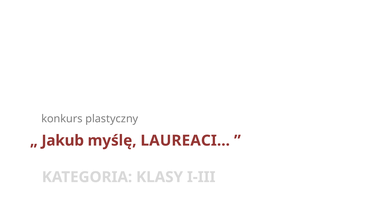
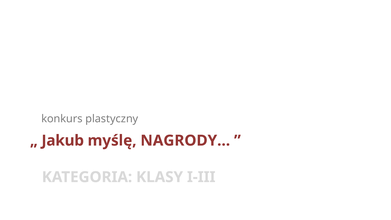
LAUREACI…: LAUREACI… -> NAGRODY… (185, 141)
